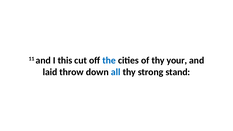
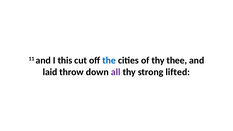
your: your -> thee (177, 60)
all colour: blue -> purple (116, 72)
stand: stand -> lifted (178, 72)
